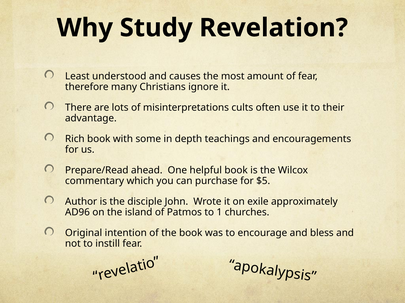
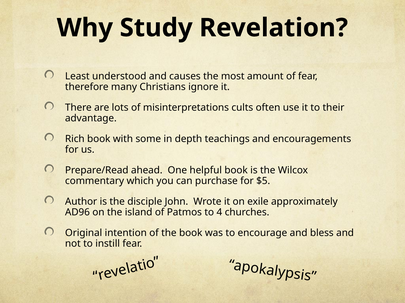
1: 1 -> 4 (219, 213)
